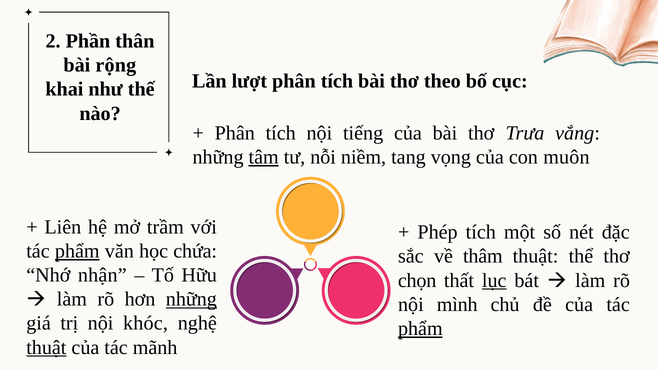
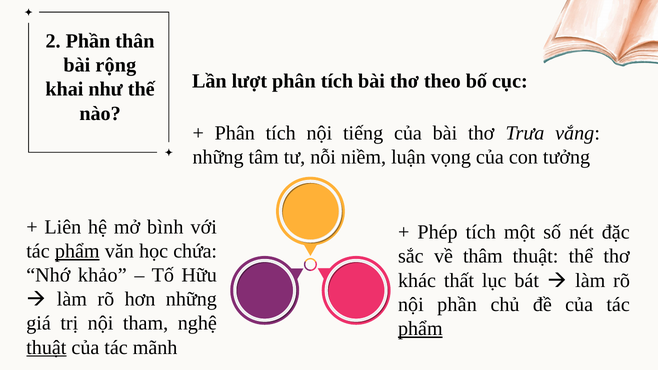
tâm underline: present -> none (264, 157)
tang: tang -> luận (408, 157)
muôn: muôn -> tưởng (567, 157)
trầm: trầm -> bình (165, 227)
nhận: nhận -> khảo (102, 275)
chọn: chọn -> khác (417, 280)
lục underline: present -> none (494, 280)
những underline: present -> none (191, 299)
nội mình: mình -> phần (457, 305)
khóc: khóc -> tham (146, 323)
